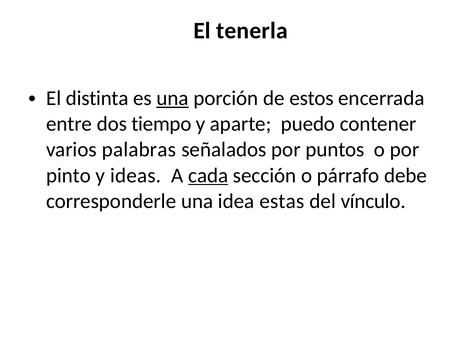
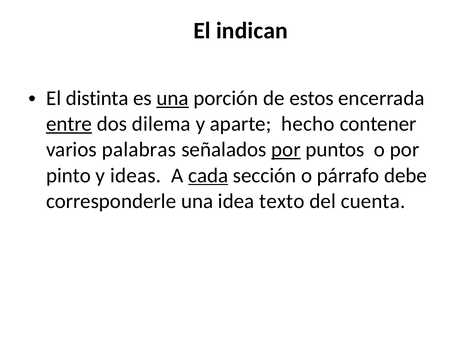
tenerla: tenerla -> indican (252, 31)
entre underline: none -> present (69, 124)
tiempo: tiempo -> dilema (161, 124)
puedo: puedo -> hecho (308, 124)
por underline: none -> present (286, 150)
estas: estas -> texto (282, 201)
vínculo: vínculo -> cuenta (373, 201)
